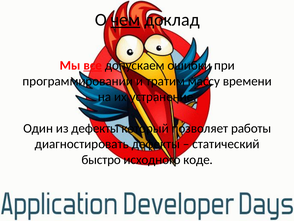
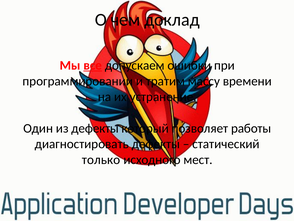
чем underline: present -> none (125, 20)
быстро: быстро -> только (101, 159)
коде: коде -> мест (198, 159)
